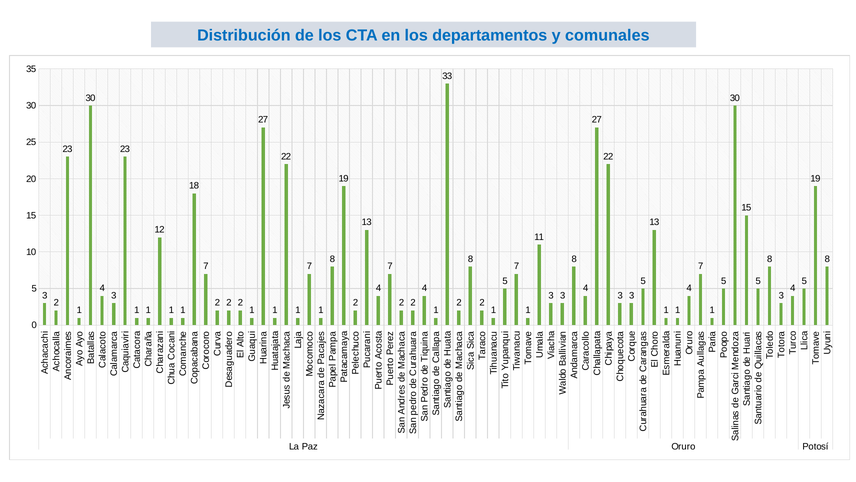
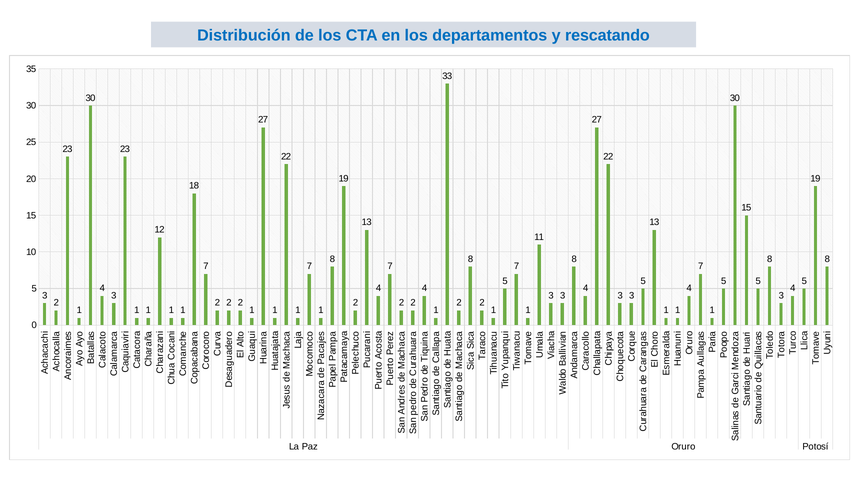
comunales: comunales -> rescatando (607, 36)
